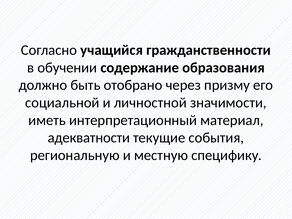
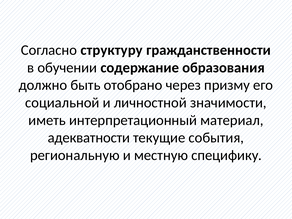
учащийся: учащийся -> структуру (112, 50)
